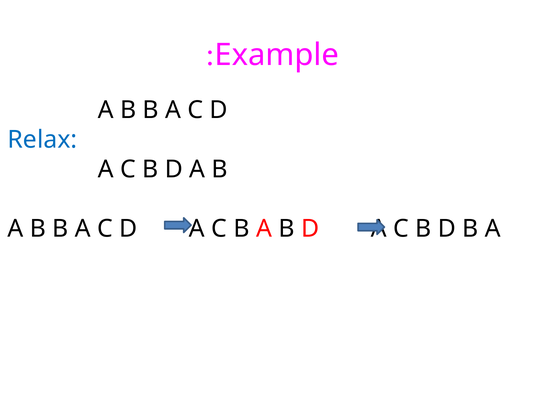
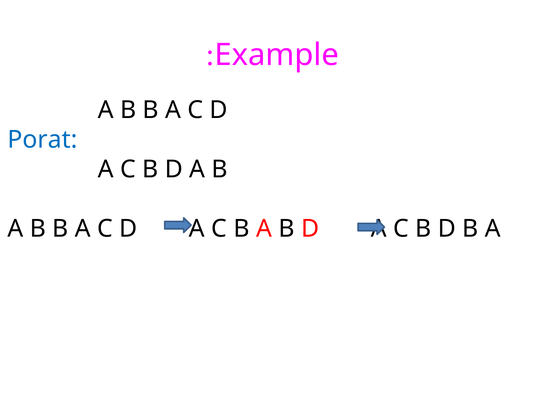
Relax: Relax -> Porat (42, 140)
